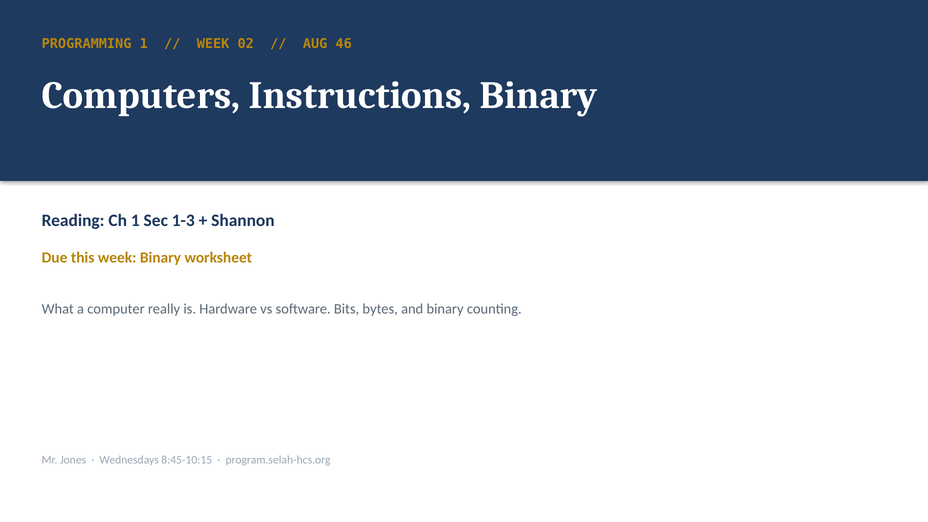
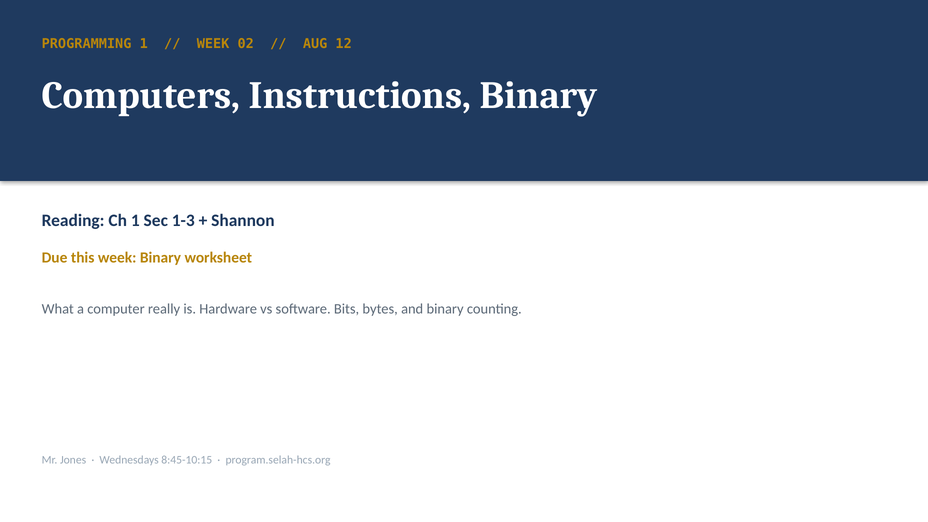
46: 46 -> 12 (344, 44)
